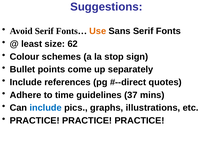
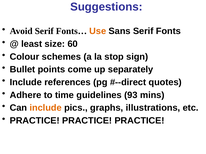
62: 62 -> 60 (73, 44)
37: 37 -> 93 (131, 95)
include colour: blue -> orange (46, 108)
